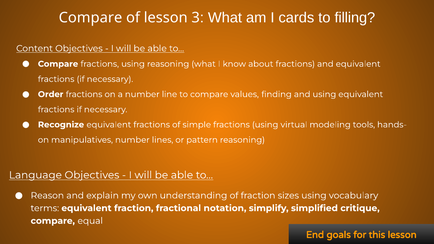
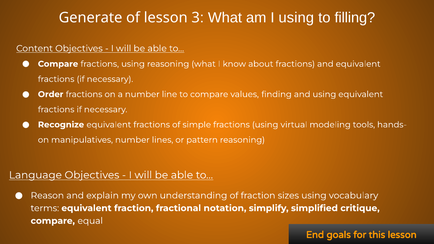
Compare: Compare -> Generate (91, 18)
I cards: cards -> using (296, 18)
